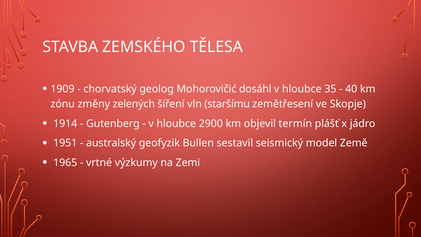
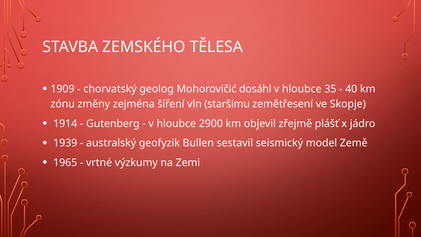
zelených: zelených -> zejména (134, 104)
termín: termín -> zřejmě (295, 124)
1951: 1951 -> 1939 (65, 143)
